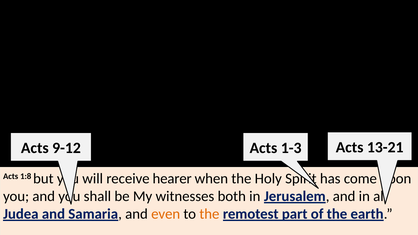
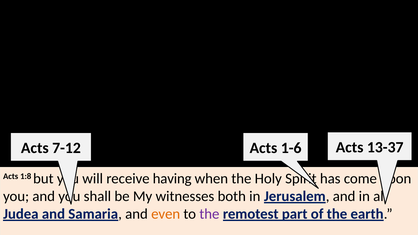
9-12: 9-12 -> 7-12 (66, 148)
1-3: 1-3 -> 1-6 (291, 148)
13-21: 13-21 -> 13-37 (385, 147)
hearer: hearer -> having (172, 179)
the colour: orange -> purple (209, 214)
